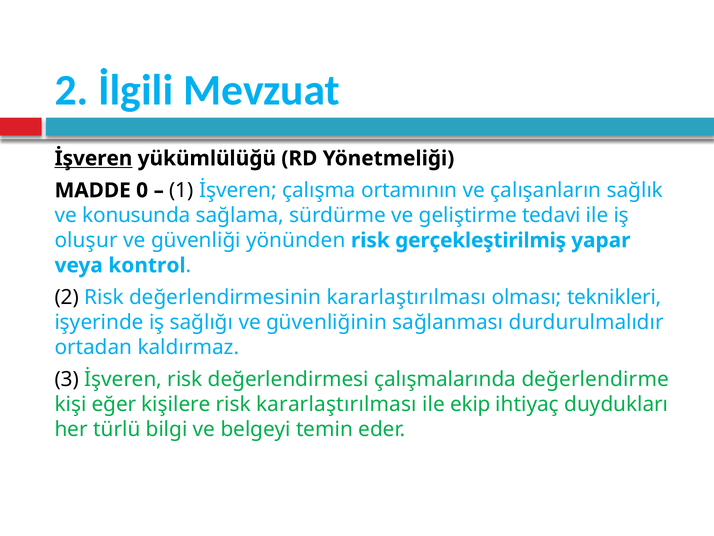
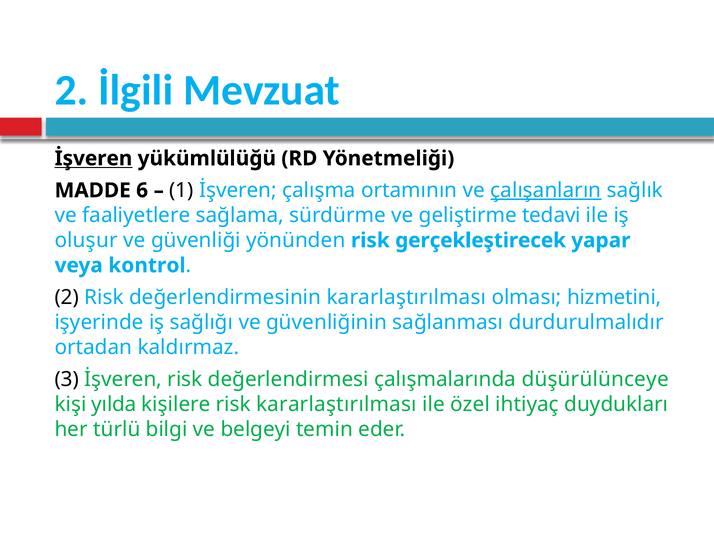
0: 0 -> 6 (142, 190)
çalışanların underline: none -> present (546, 190)
konusunda: konusunda -> faaliyetlere (136, 215)
gerçekleştirilmiş: gerçekleştirilmiş -> gerçekleştirecek (481, 240)
teknikleri: teknikleri -> hizmetini (614, 297)
değerlendirme: değerlendirme -> düşürülünceye (595, 379)
eğer: eğer -> yılda (114, 404)
ekip: ekip -> özel (470, 404)
